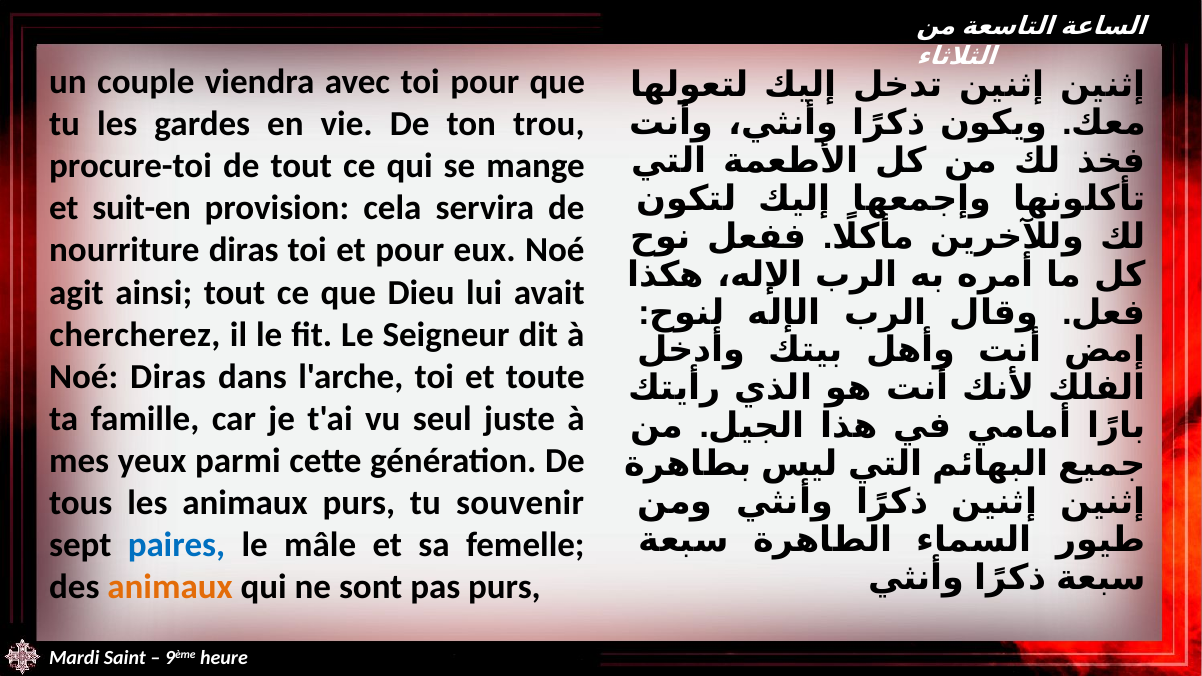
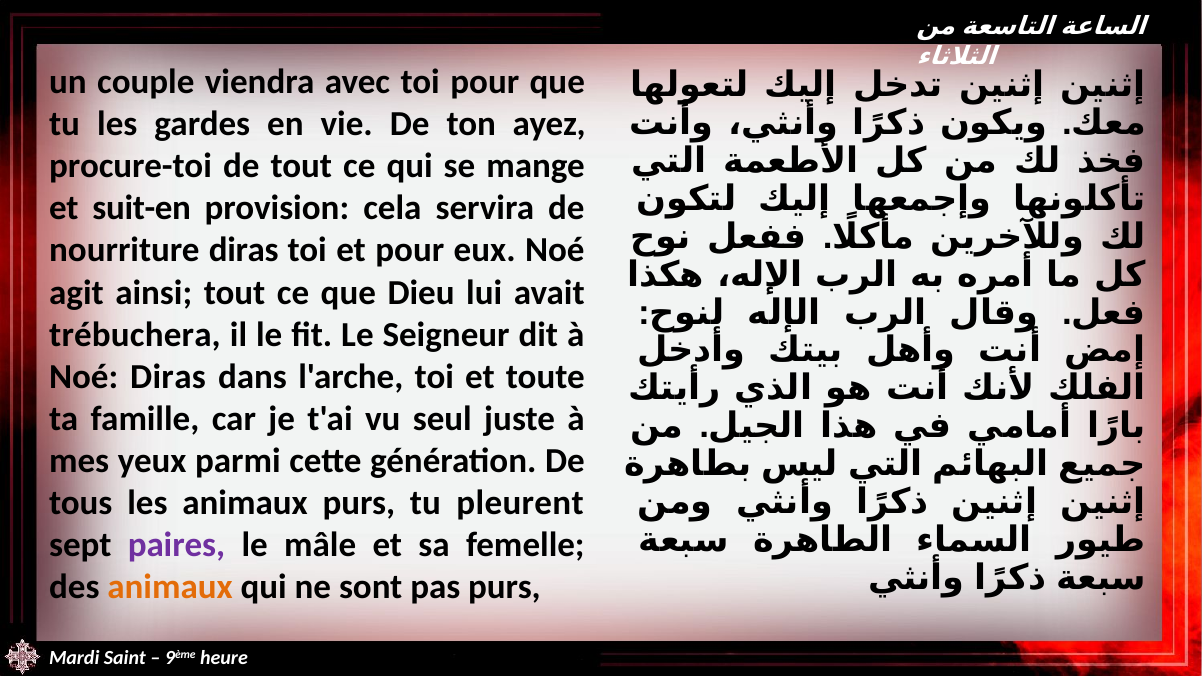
trou: trou -> ayez (549, 124)
chercherez: chercherez -> trébuchera (135, 335)
souvenir: souvenir -> pleurent (520, 503)
paires colour: blue -> purple (176, 545)
